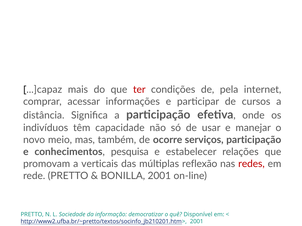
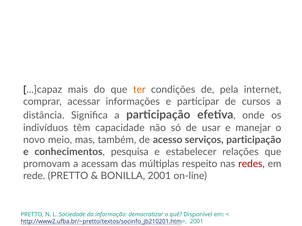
ter colour: red -> orange (139, 90)
ocorre: ocorre -> acesso (168, 140)
verticais: verticais -> acessam (100, 164)
reflexão: reflexão -> respeito (200, 164)
